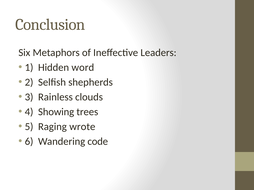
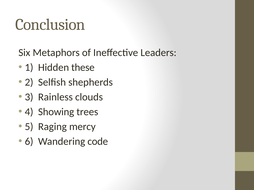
word: word -> these (83, 68)
wrote: wrote -> mercy (82, 127)
